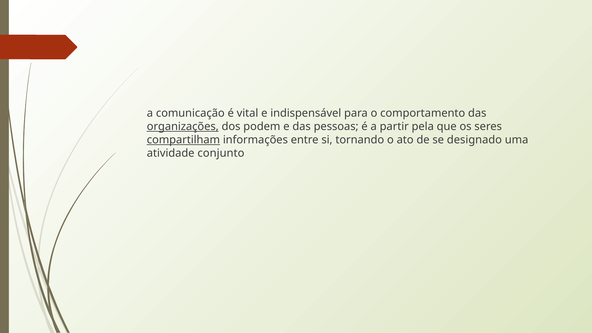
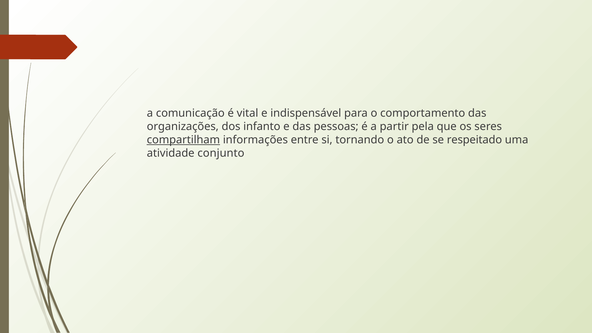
organizações underline: present -> none (183, 127)
podem: podem -> infanto (262, 127)
designado: designado -> respeitado (474, 140)
